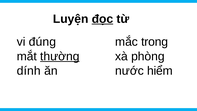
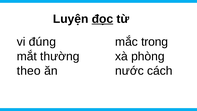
thường underline: present -> none (60, 56)
dính: dính -> theo (29, 71)
hiểm: hiểm -> cách (160, 71)
